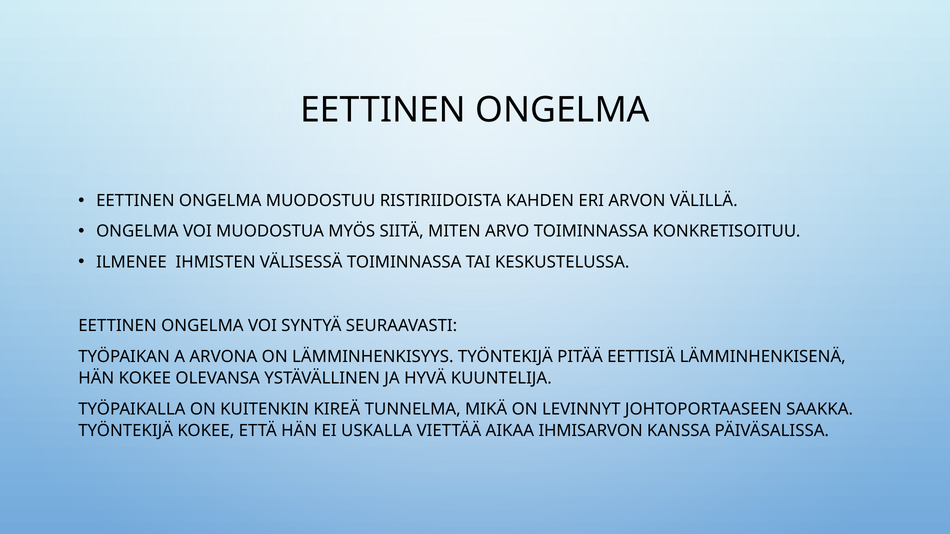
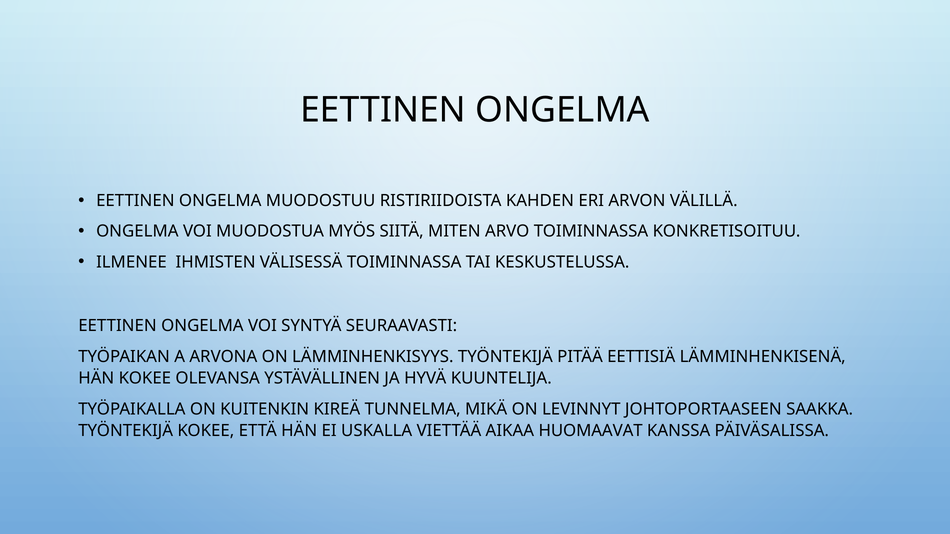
IHMISARVON: IHMISARVON -> HUOMAAVAT (591, 431)
